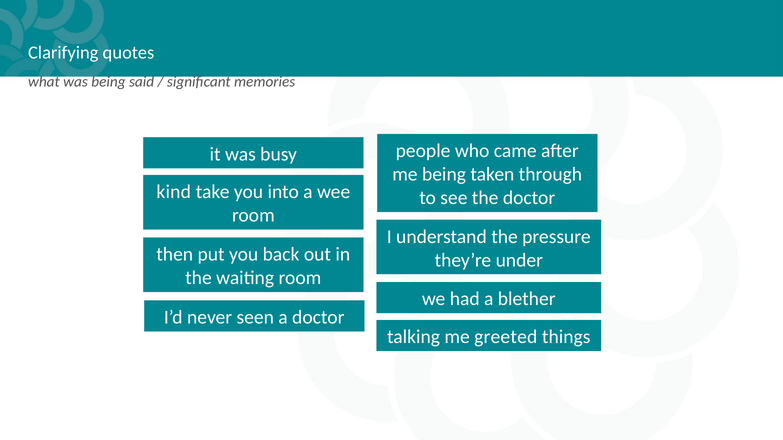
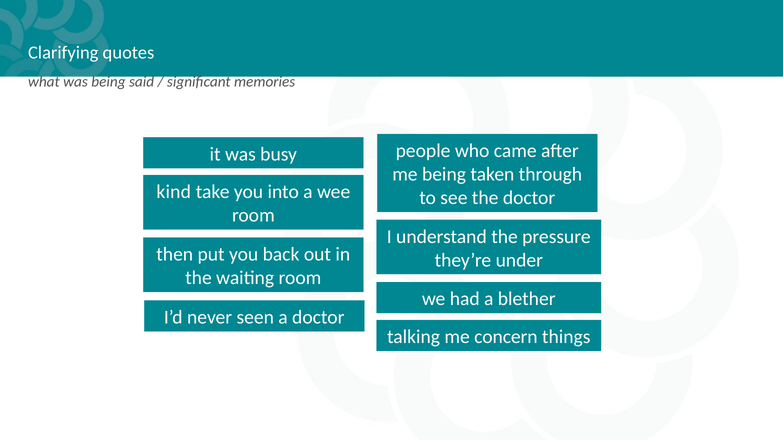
greeted: greeted -> concern (506, 337)
